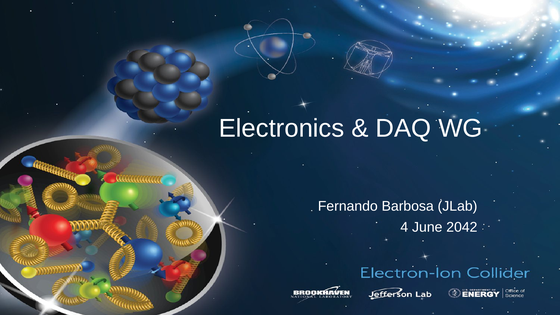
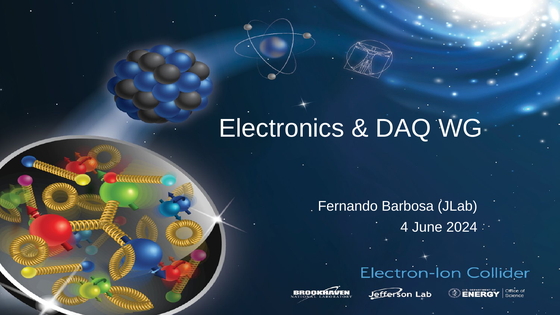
2042: 2042 -> 2024 (462, 227)
